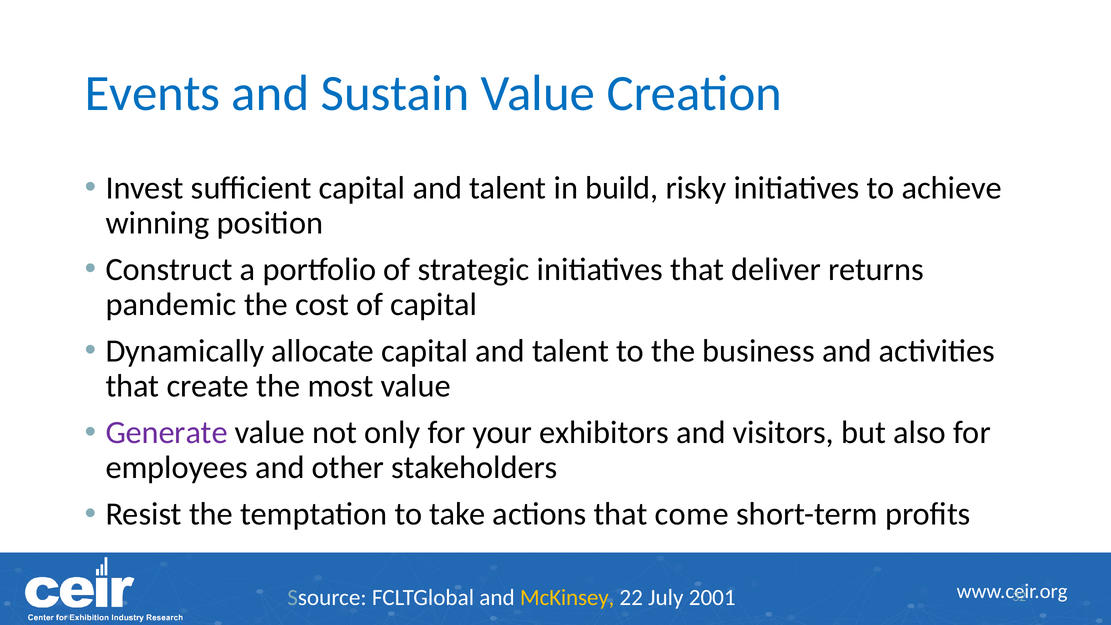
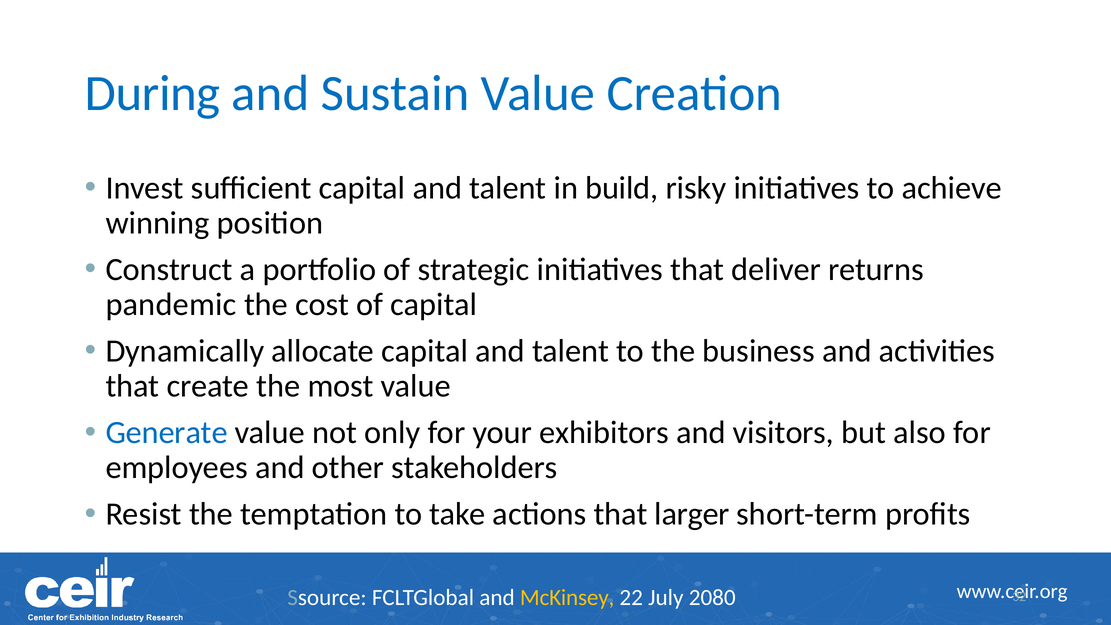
Events: Events -> During (153, 93)
Generate colour: purple -> blue (167, 433)
come: come -> larger (692, 514)
2001: 2001 -> 2080 (712, 597)
